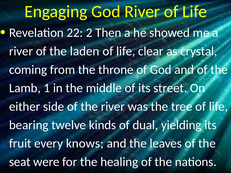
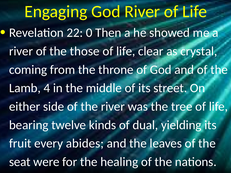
2: 2 -> 0 (89, 33)
laden: laden -> those (85, 51)
1: 1 -> 4 (47, 88)
knows: knows -> abides (85, 144)
